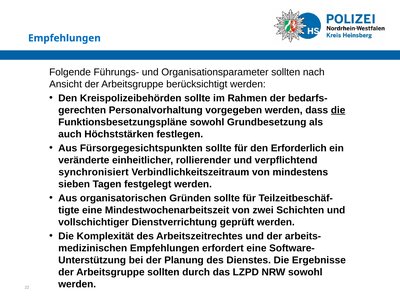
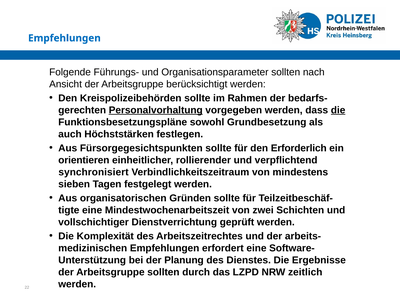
Personalvorhaltung underline: none -> present (156, 110)
veränderte: veränderte -> orientieren (84, 160)
NRW sowohl: sowohl -> zeitlich (305, 272)
